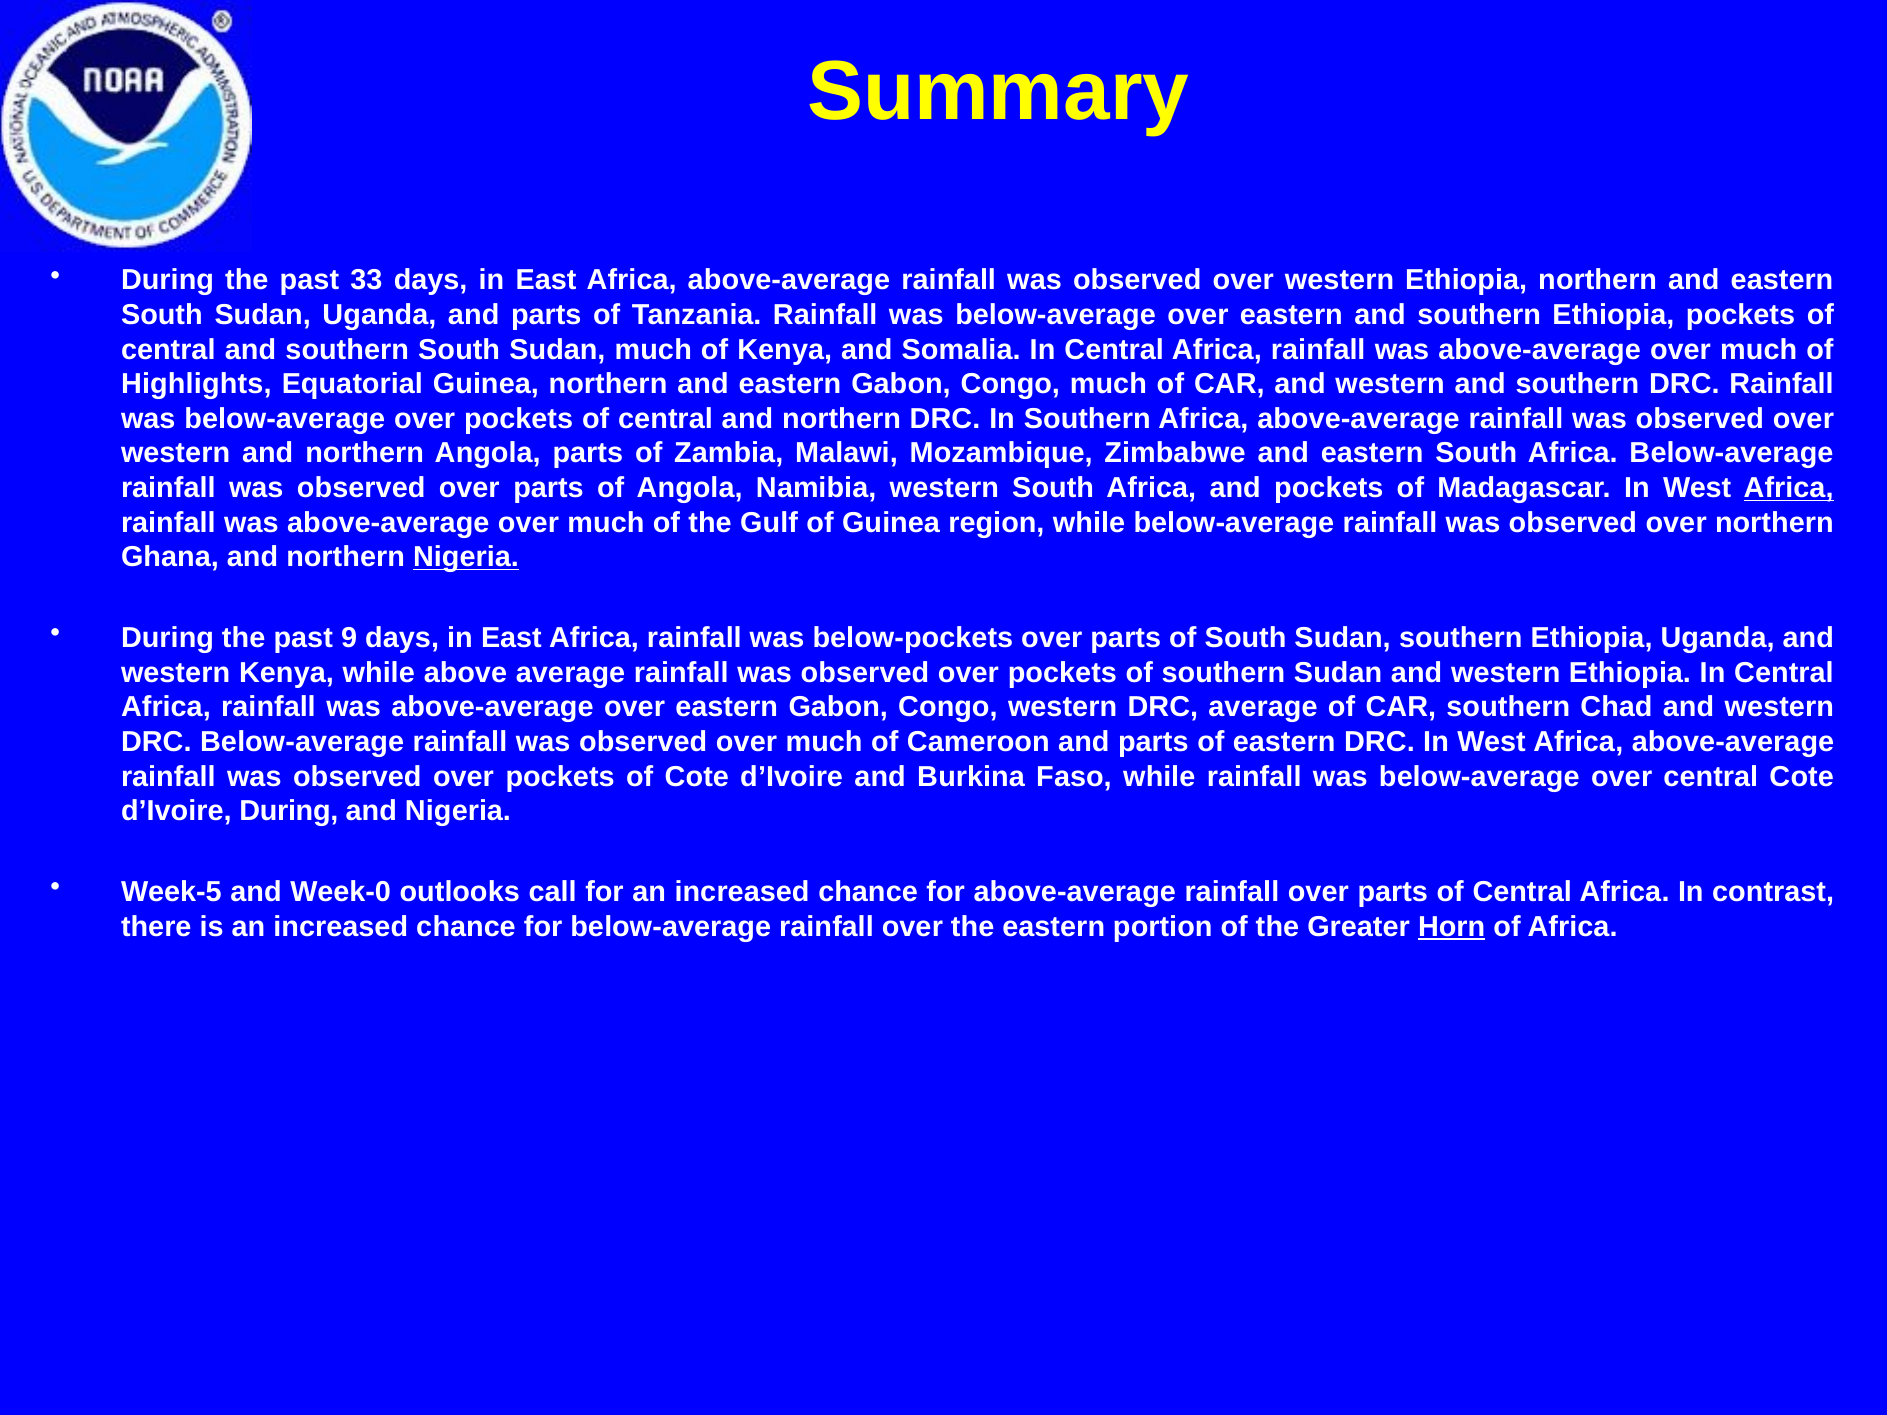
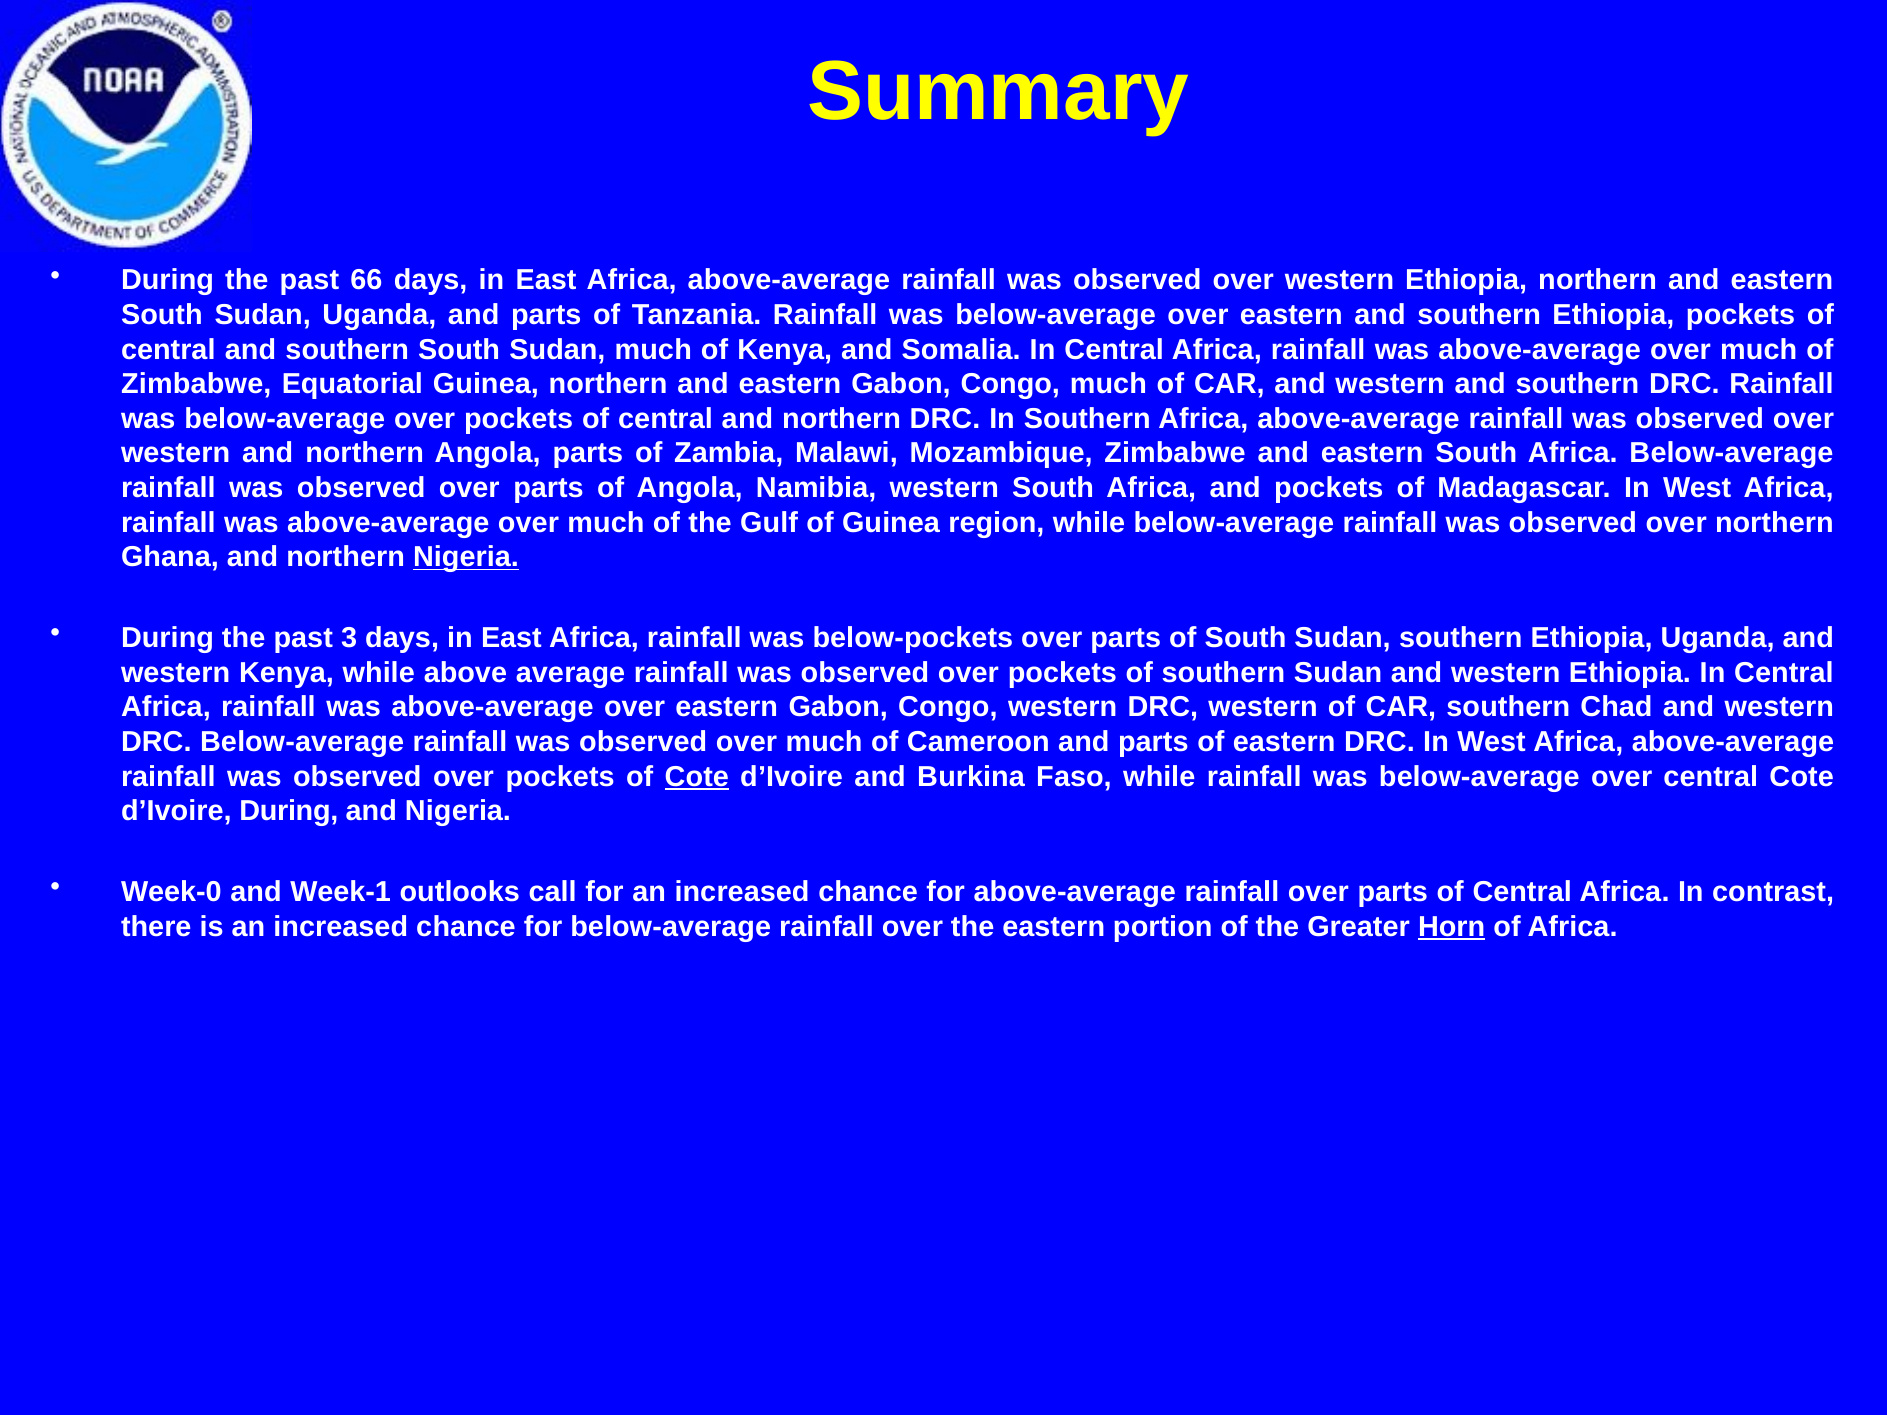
33: 33 -> 66 (366, 280)
Highlights: Highlights -> Zimbabwe (196, 384)
Africa underline: present -> none (1789, 488)
9: 9 -> 3 (349, 638)
DRC average: average -> western (1263, 707)
Cote underline: none -> present (697, 777)
Week-5: Week-5 -> Week-0 (171, 892)
Week-0: Week-0 -> Week-1 (341, 892)
